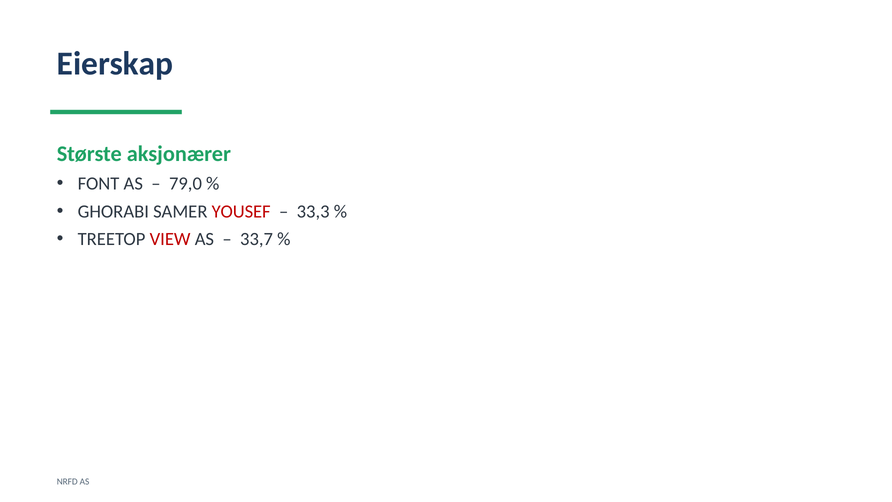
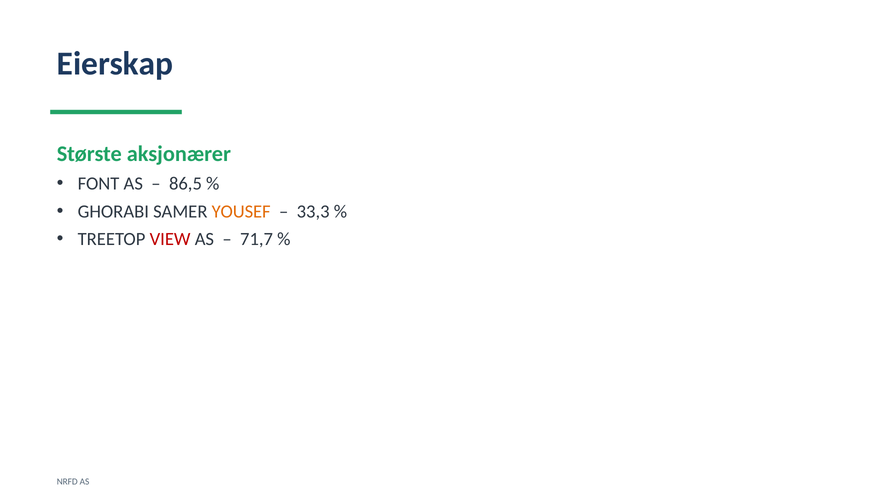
79,0: 79,0 -> 86,5 (185, 183)
YOUSEF colour: red -> orange (241, 211)
33,7: 33,7 -> 71,7 (257, 239)
